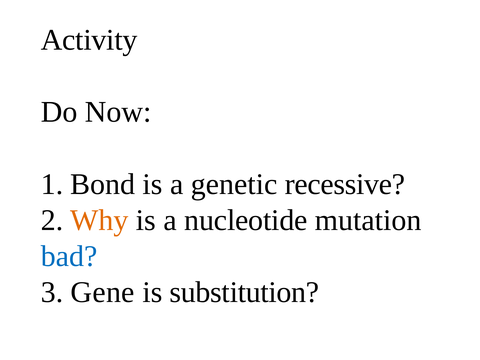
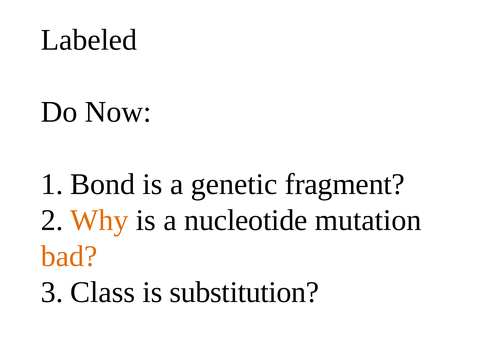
Activity: Activity -> Labeled (89, 40)
recessive: recessive -> fragment (345, 184)
bad colour: blue -> orange (69, 256)
Gene: Gene -> Class (103, 292)
